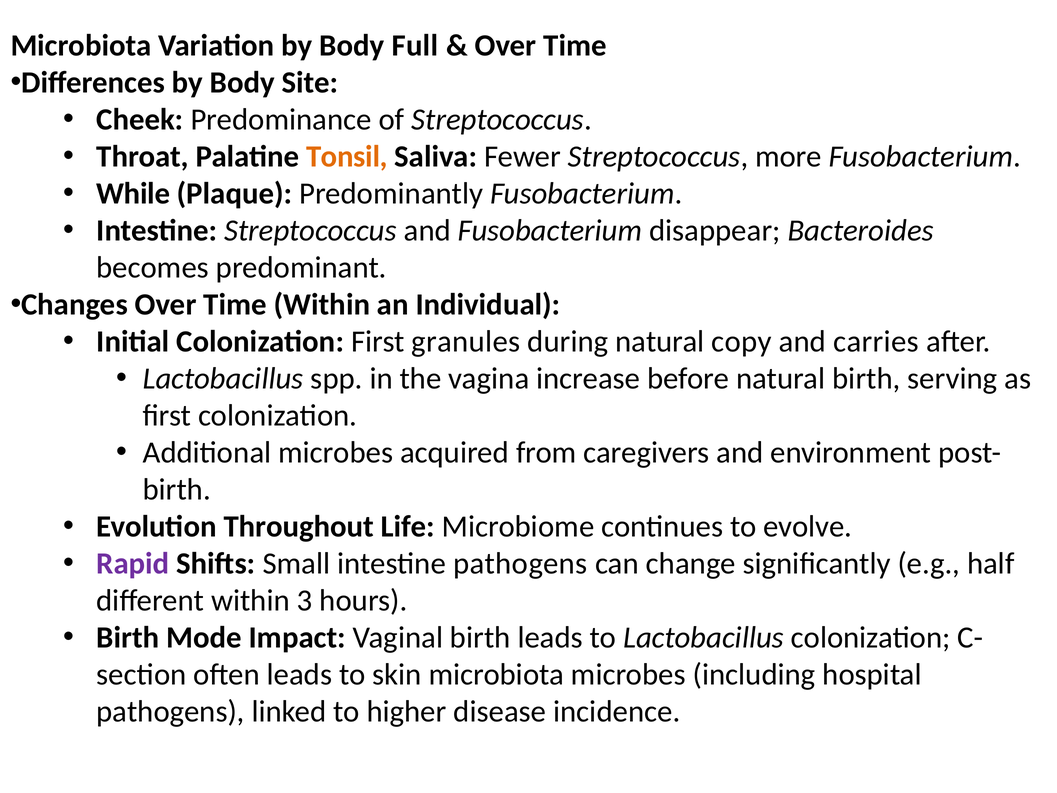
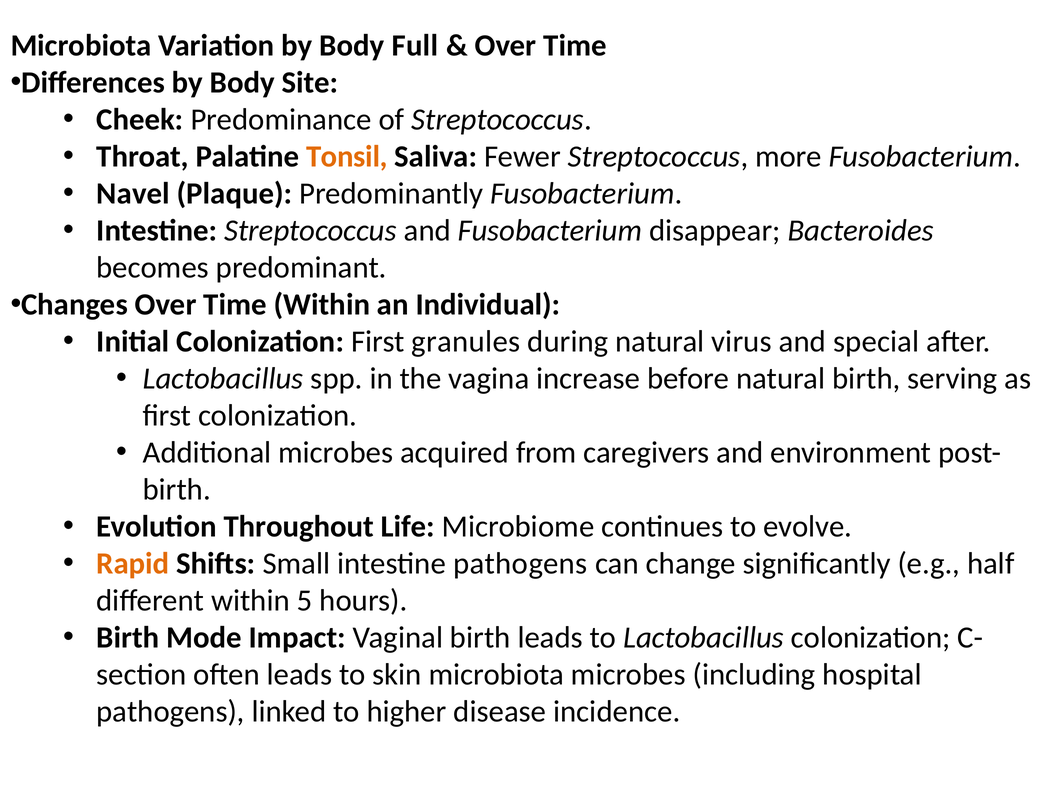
While: While -> Navel (133, 194)
copy: copy -> virus (742, 342)
carries: carries -> special (876, 342)
Rapid colour: purple -> orange (133, 564)
3: 3 -> 5 (305, 601)
